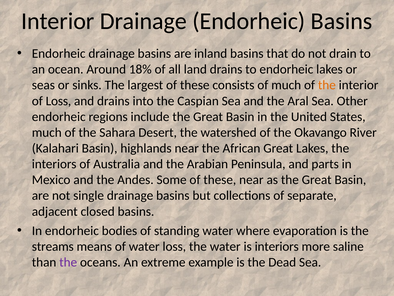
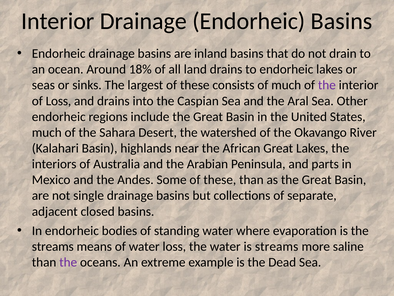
the colour: orange -> purple (327, 85)
these near: near -> than (251, 180)
is interiors: interiors -> streams (277, 246)
